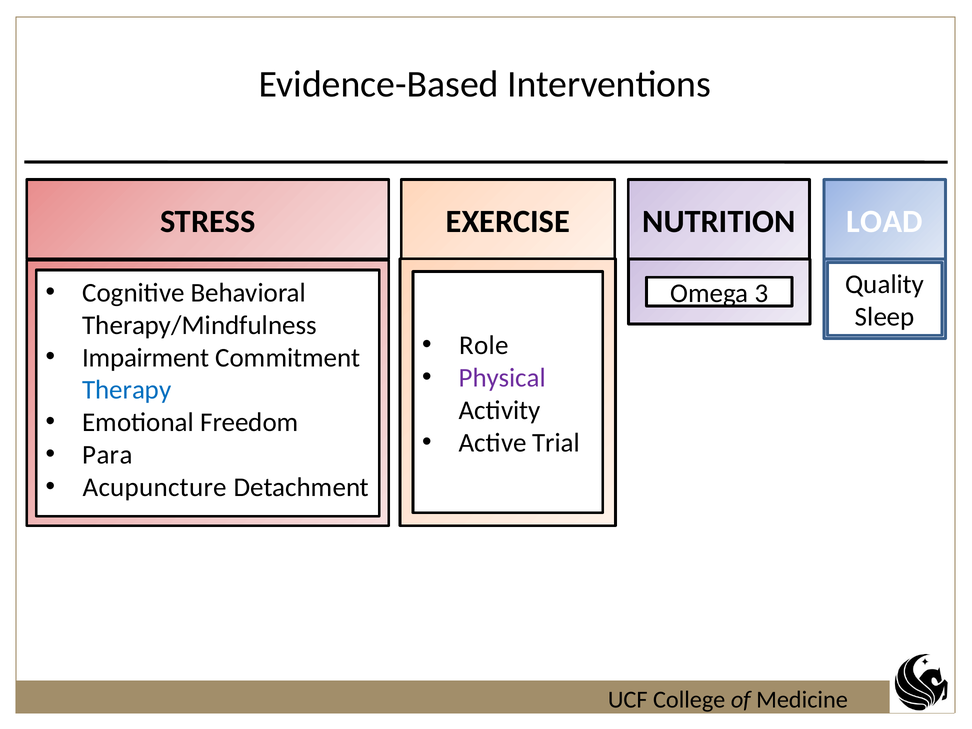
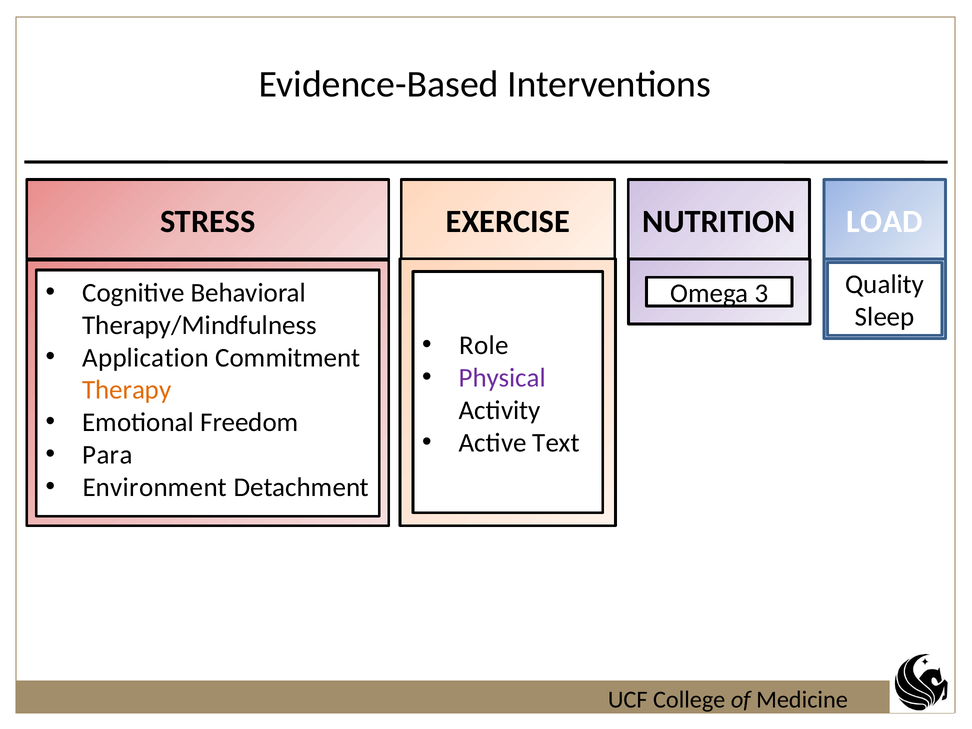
Impairment: Impairment -> Application (146, 358)
Therapy colour: blue -> orange (127, 390)
Trial: Trial -> Text (556, 443)
Acupuncture: Acupuncture -> Environment (155, 487)
